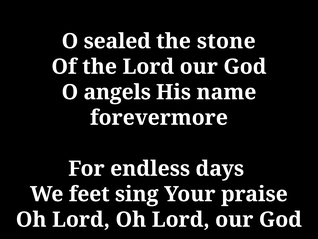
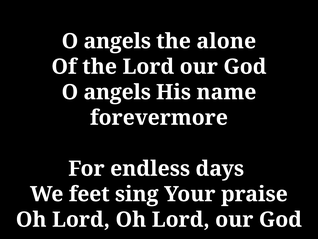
sealed: sealed -> angels (117, 41)
stone: stone -> alone (226, 41)
